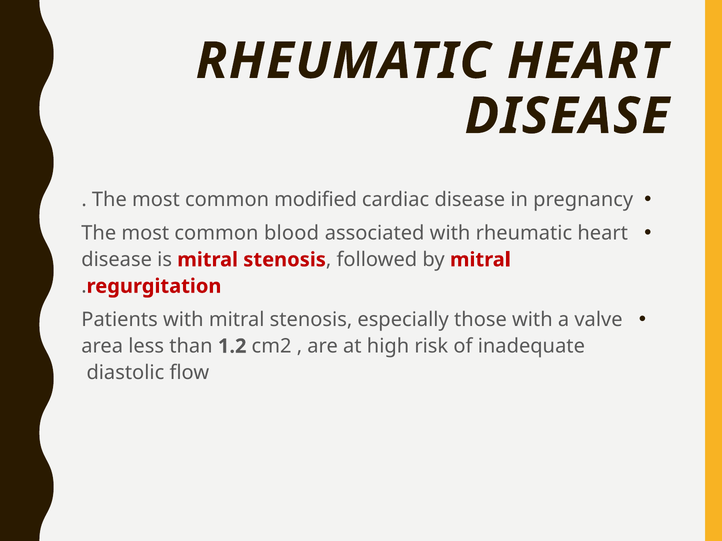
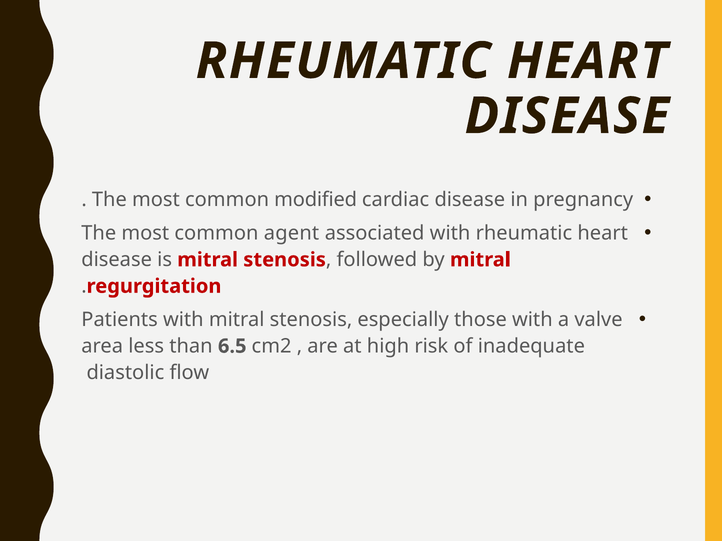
blood: blood -> agent (292, 233)
1.2: 1.2 -> 6.5 (232, 346)
